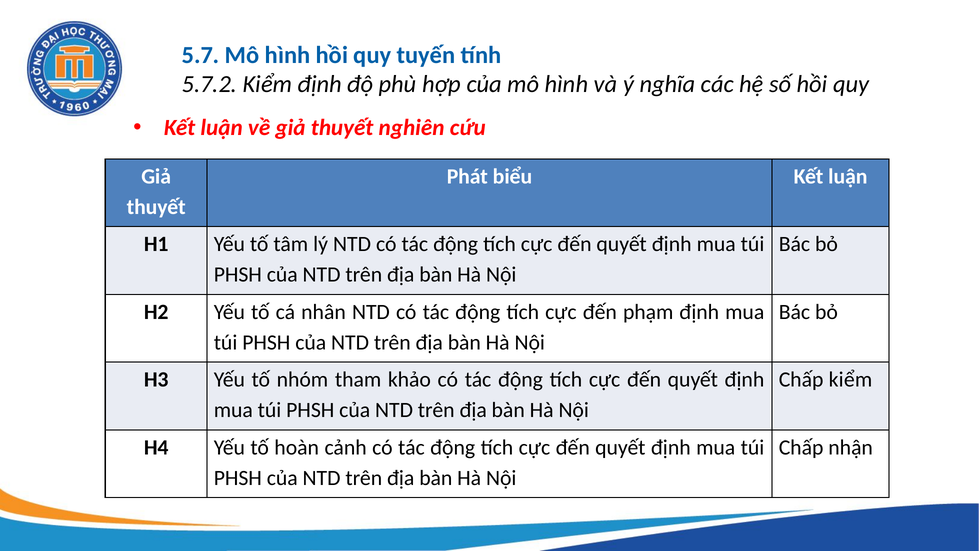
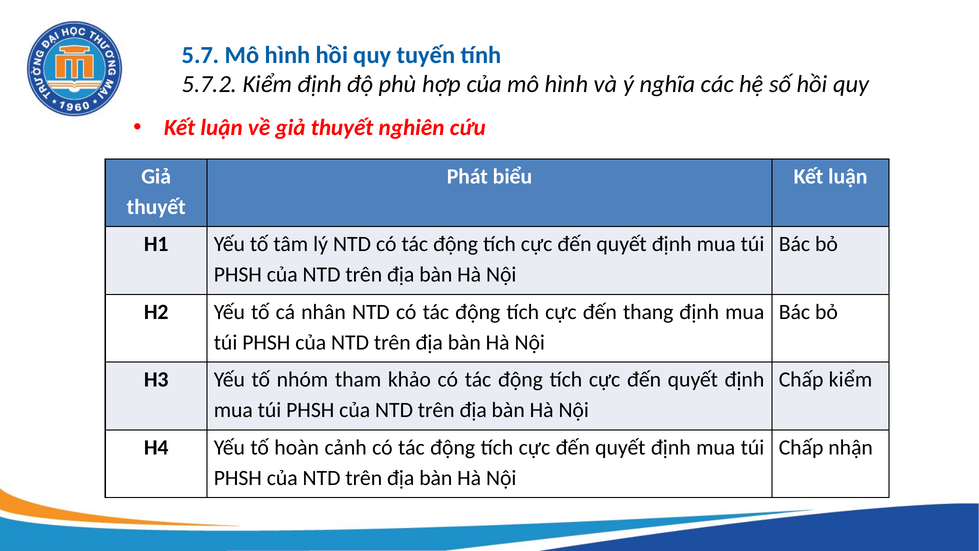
phạm: phạm -> thang (648, 312)
